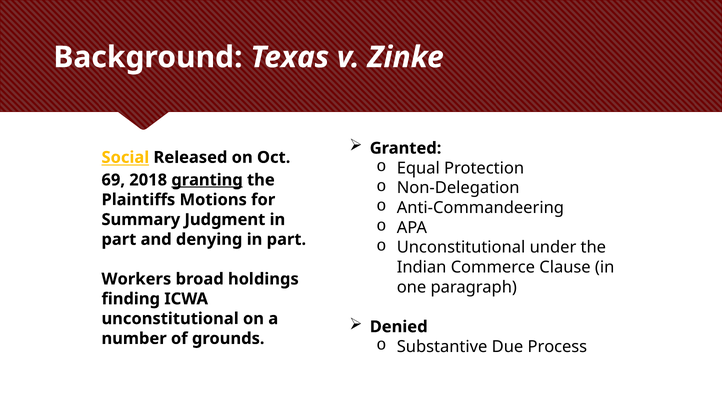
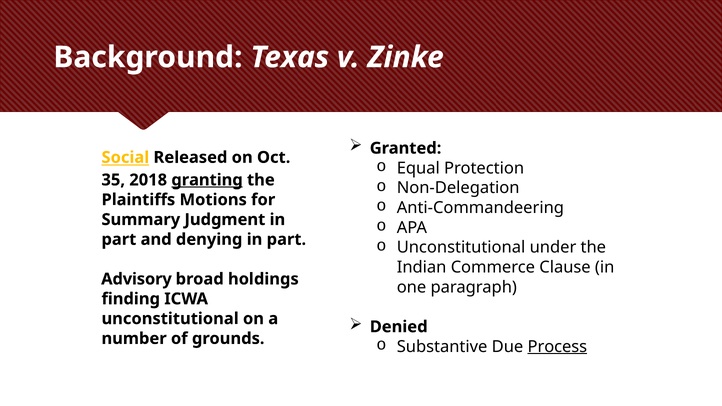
69: 69 -> 35 (113, 180)
Workers: Workers -> Advisory (136, 279)
Process underline: none -> present (557, 347)
